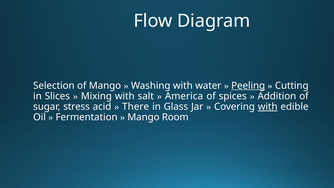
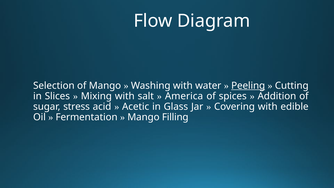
There: There -> Acetic (136, 107)
with underline: present -> none (268, 107)
Room: Room -> Filling (175, 117)
